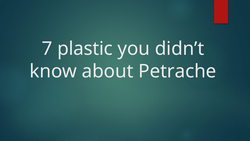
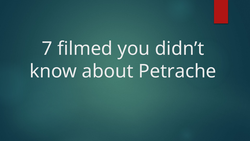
plastic: plastic -> filmed (85, 49)
